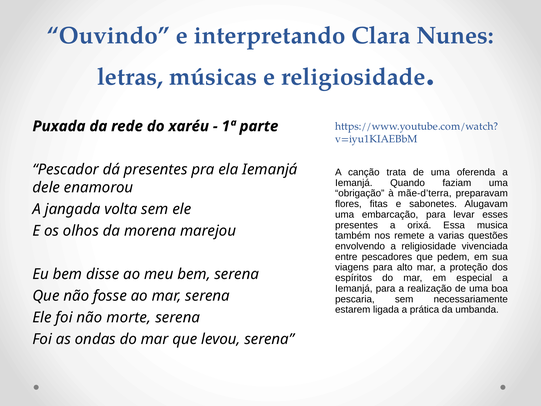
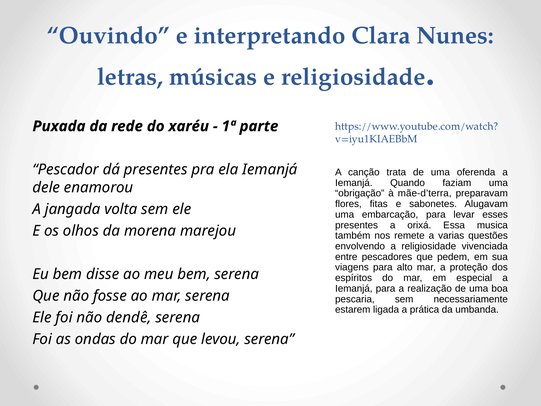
morte: morte -> dendê (129, 317)
